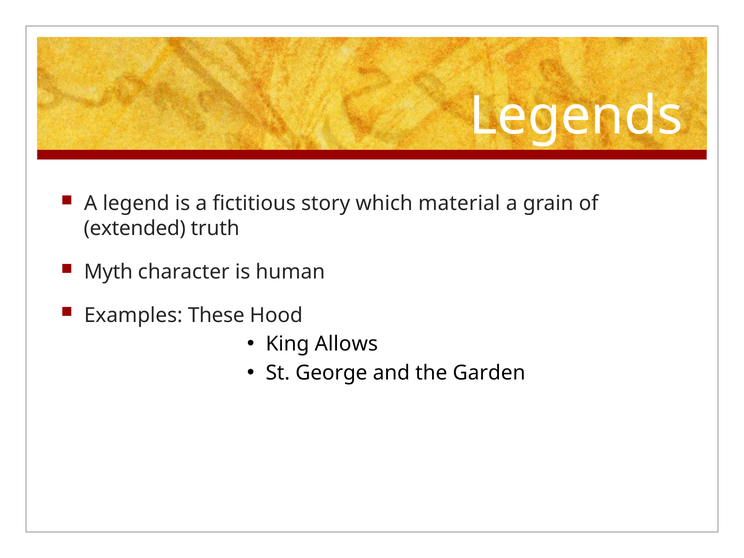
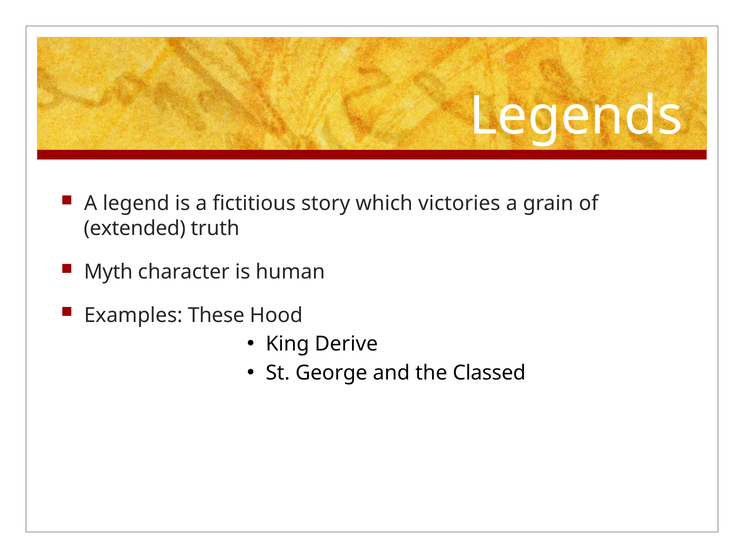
material: material -> victories (459, 204)
Allows: Allows -> Derive (346, 344)
Garden: Garden -> Classed (489, 373)
